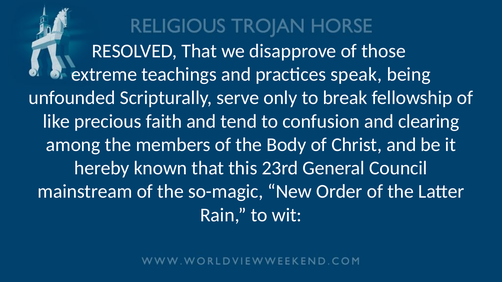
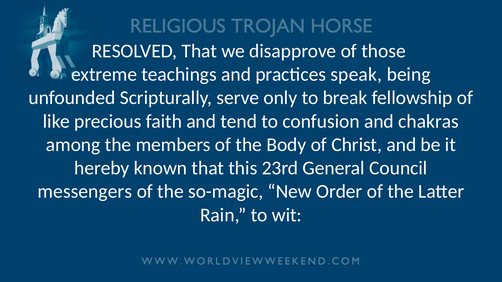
clearing: clearing -> chakras (429, 121)
mainstream: mainstream -> messengers (85, 192)
